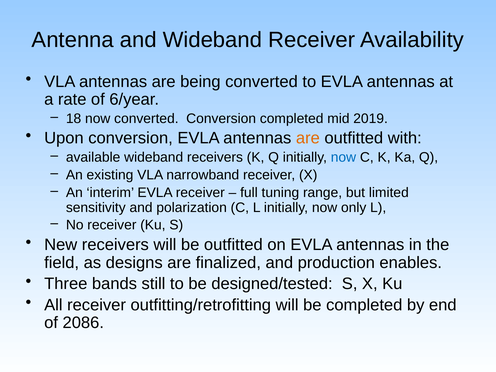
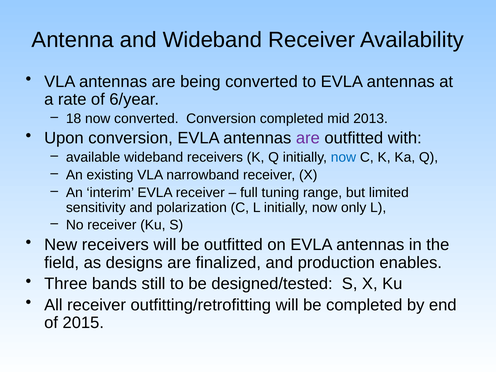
2019: 2019 -> 2013 (371, 119)
are colour: orange -> purple (308, 138)
2086: 2086 -> 2015 (83, 323)
